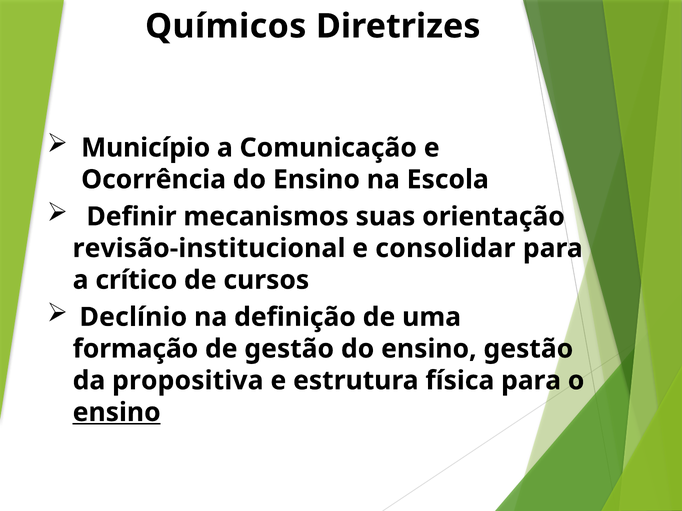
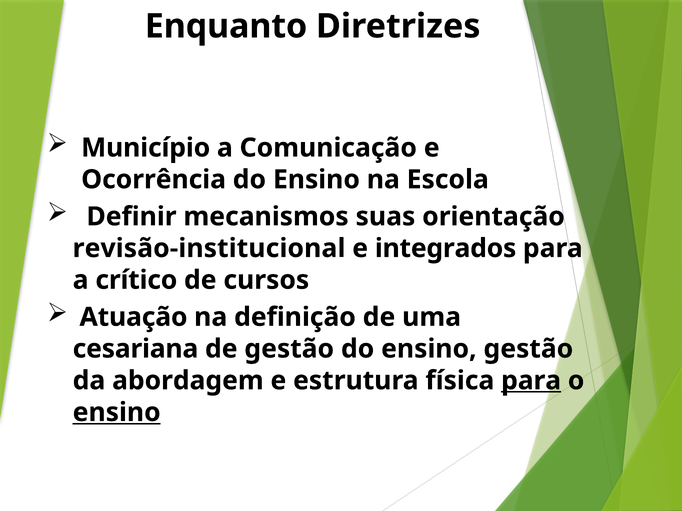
Químicos: Químicos -> Enquanto (226, 26)
consolidar: consolidar -> integrados (446, 249)
Declínio: Declínio -> Atuação (134, 317)
formação: formação -> cesariana (135, 349)
propositiva: propositiva -> abordagem (188, 381)
para underline: none -> present (531, 381)
